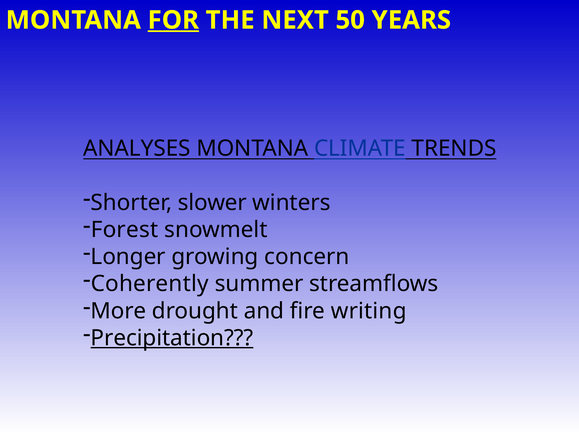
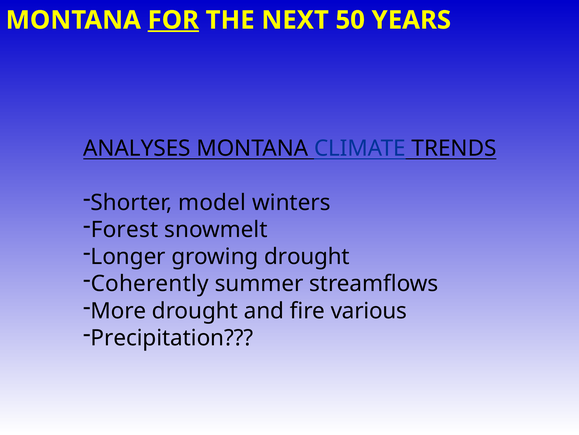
slower: slower -> model (212, 202)
growing concern: concern -> drought (307, 256)
writing: writing -> various (369, 310)
Precipitation underline: present -> none (172, 337)
